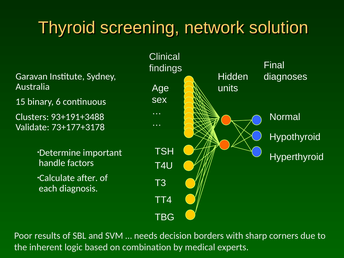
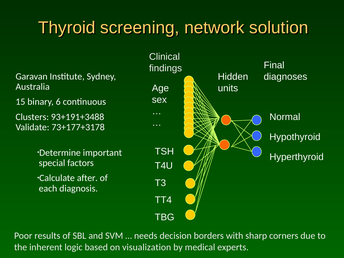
handle: handle -> special (52, 163)
combination: combination -> visualization (147, 247)
